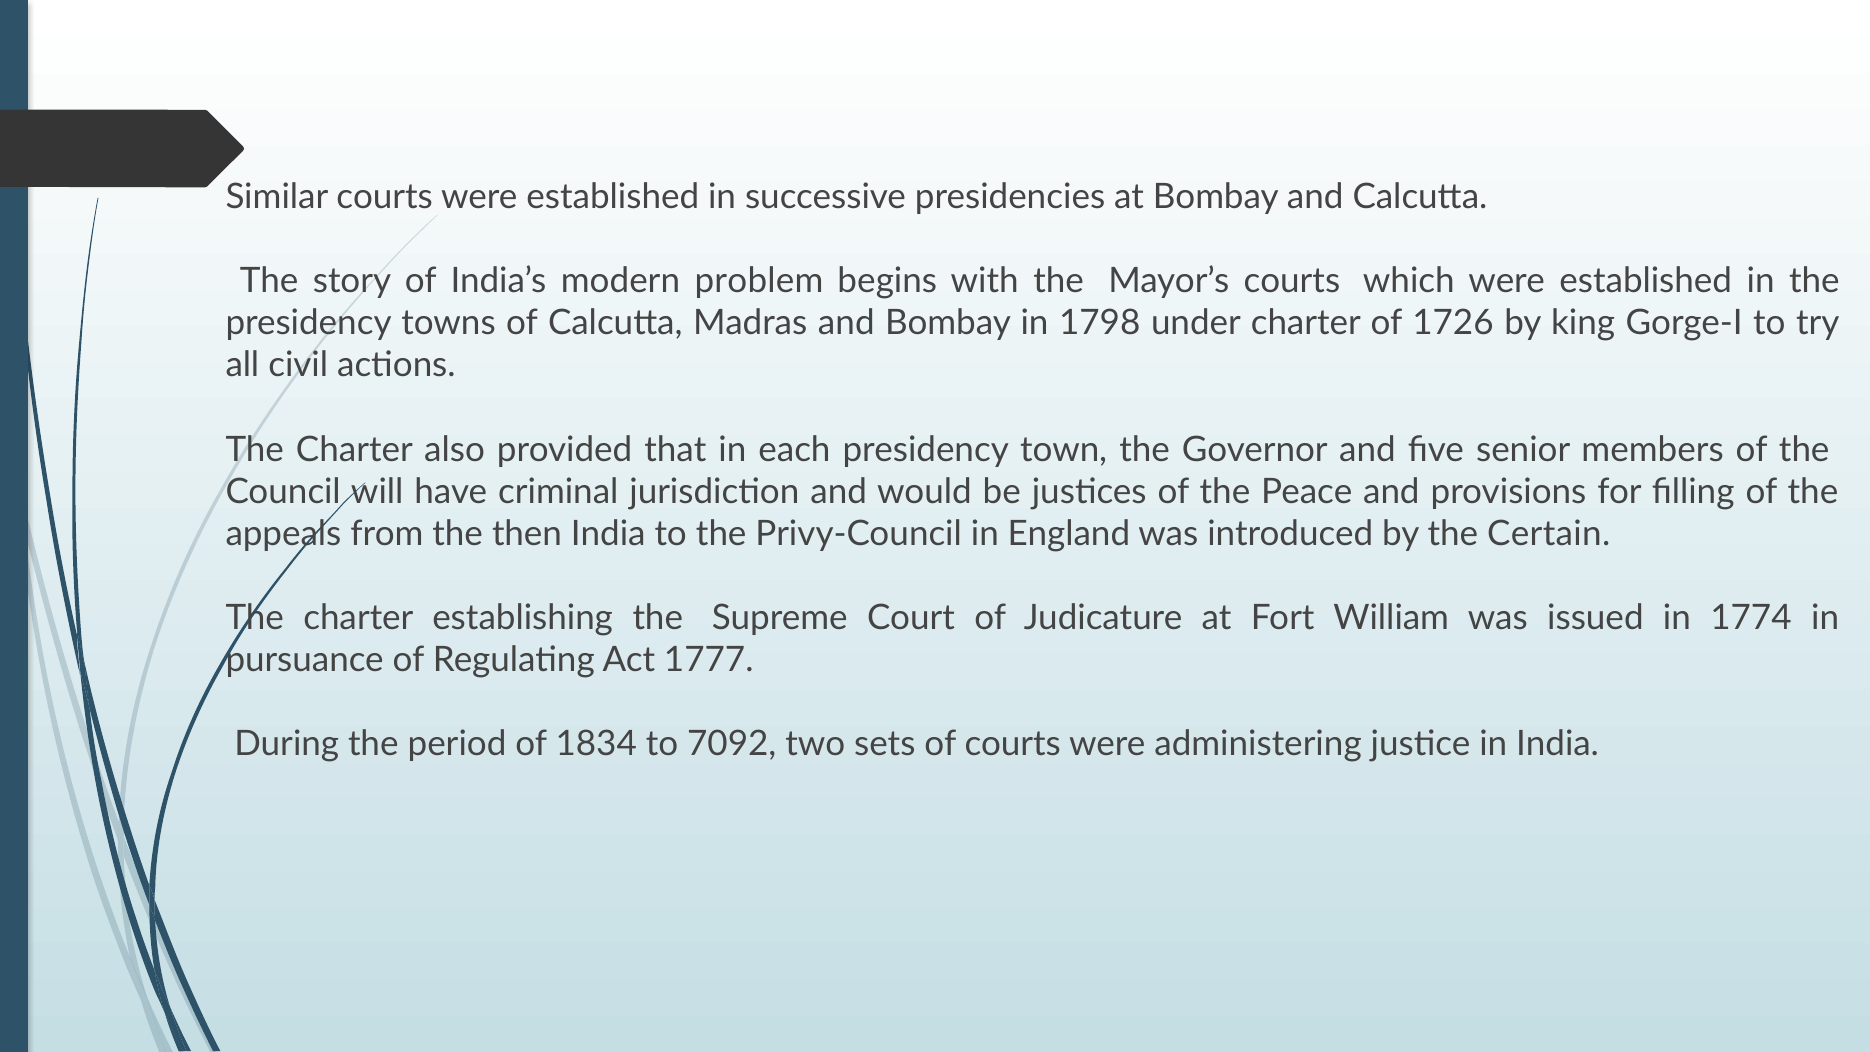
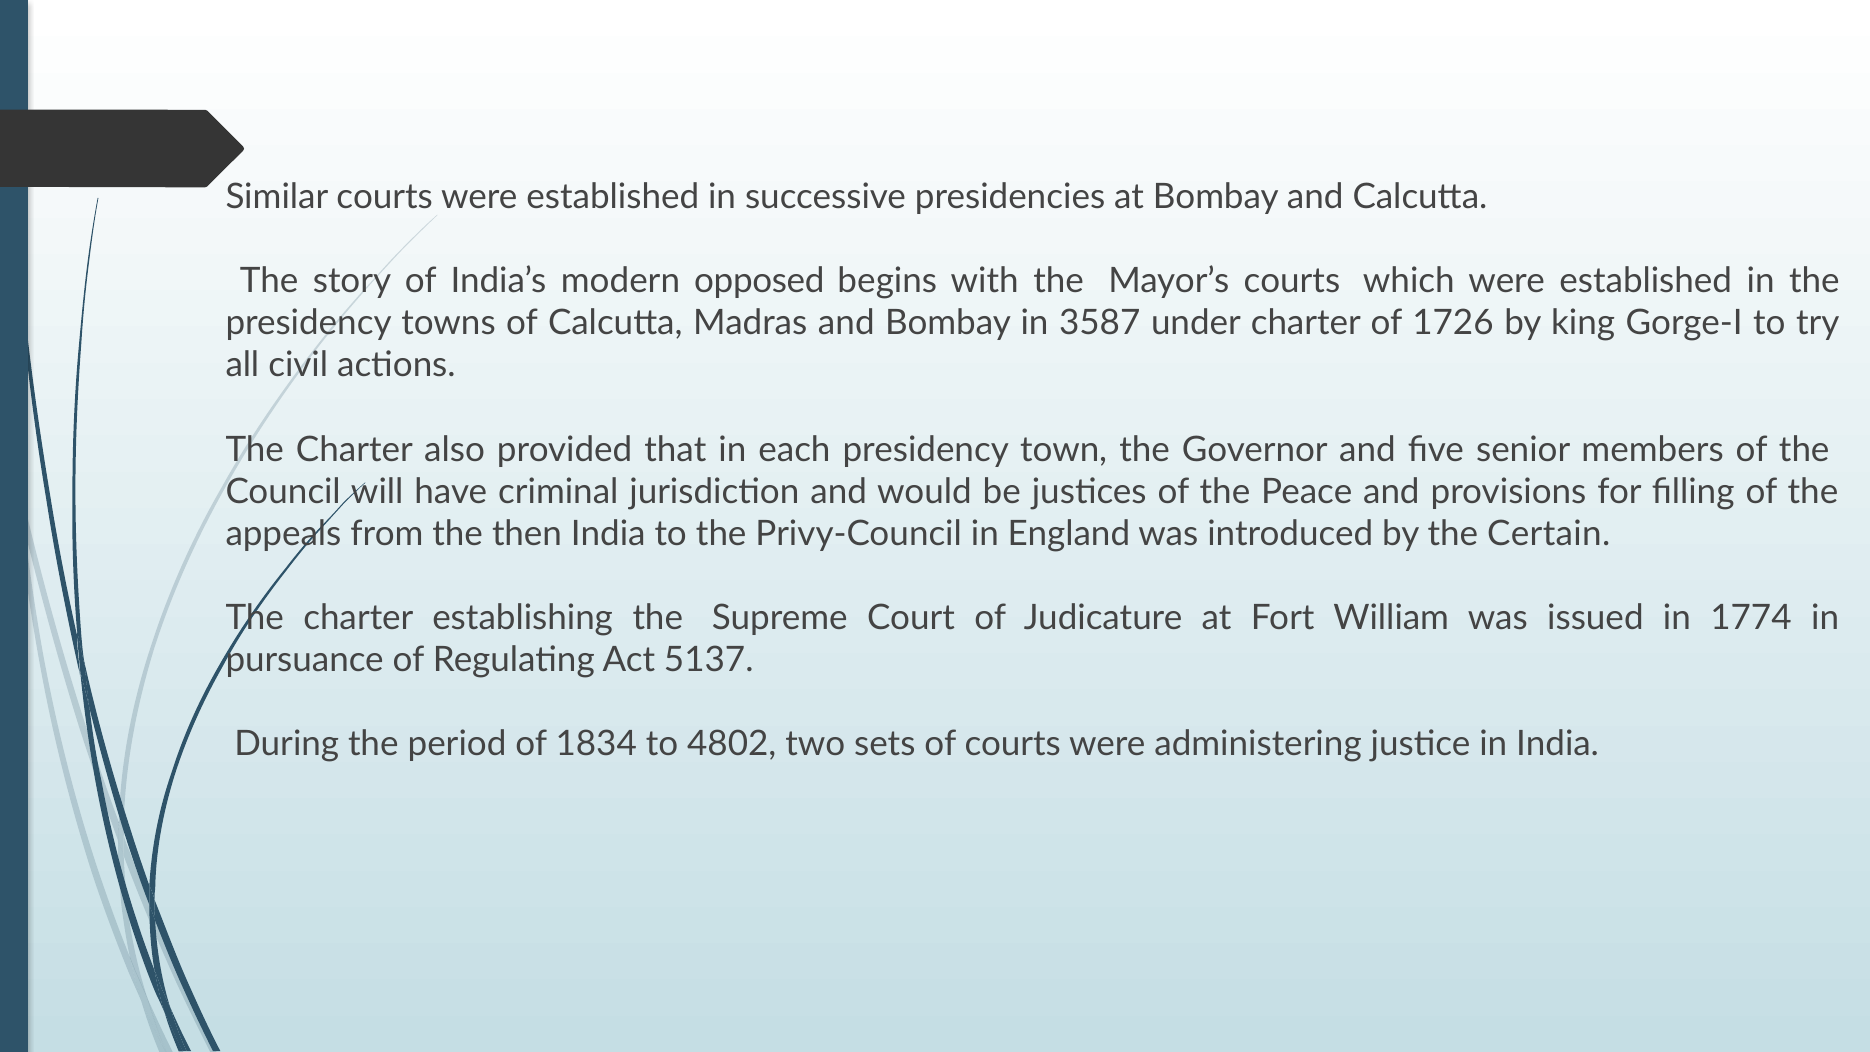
problem: problem -> opposed (759, 281)
1798: 1798 -> 3587 (1100, 323)
1777: 1777 -> 5137 (709, 660)
7092: 7092 -> 4802 (732, 744)
